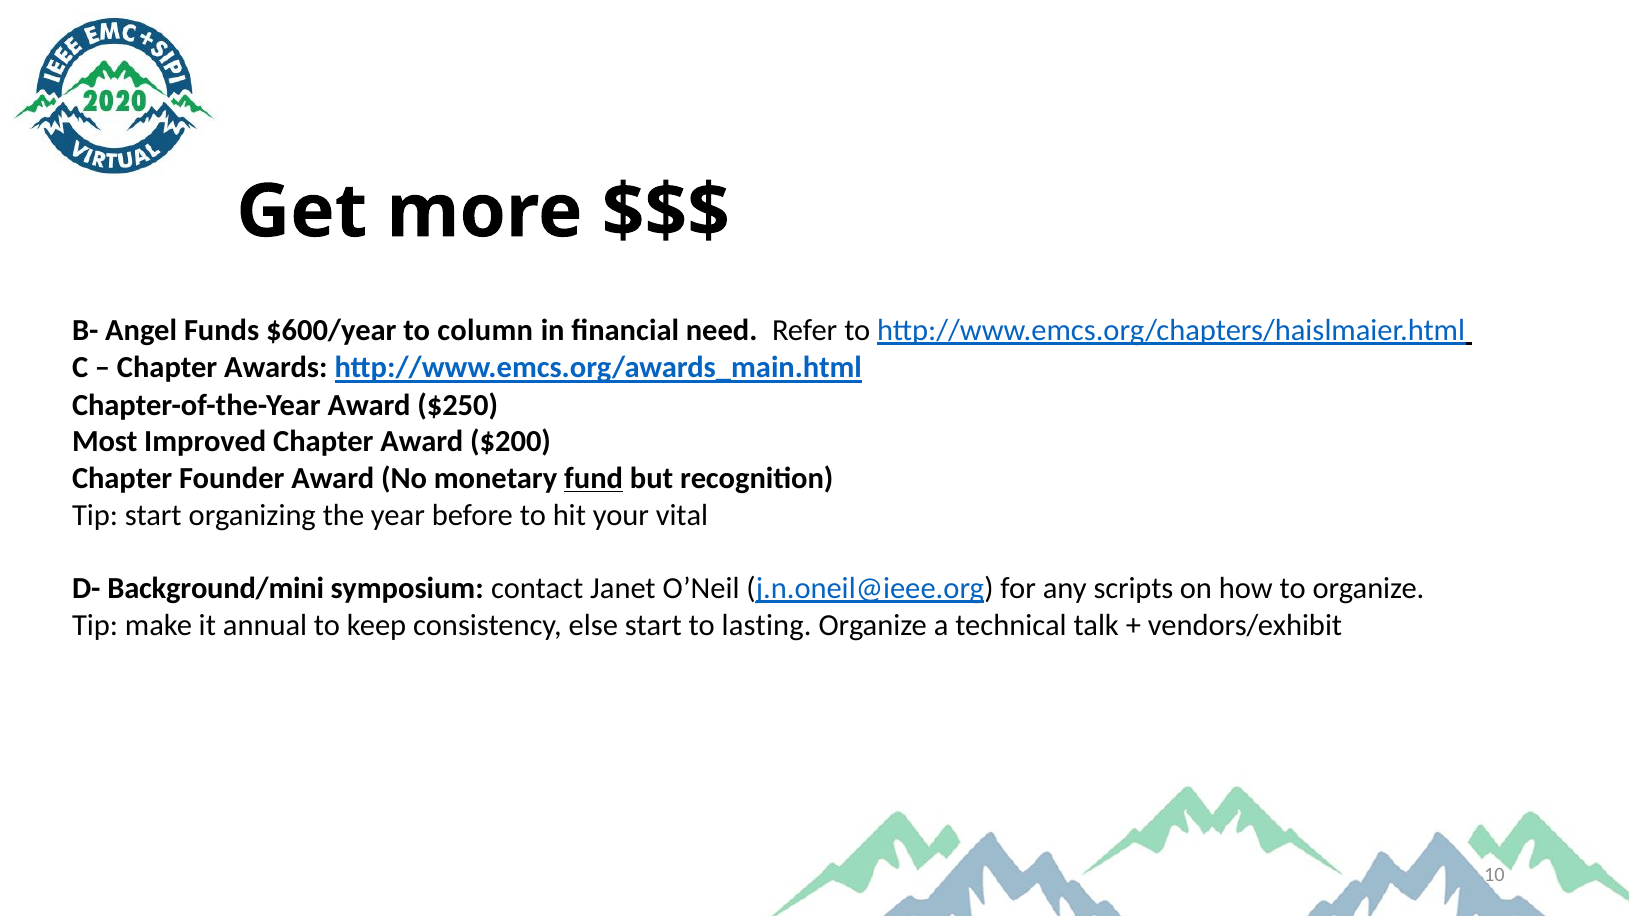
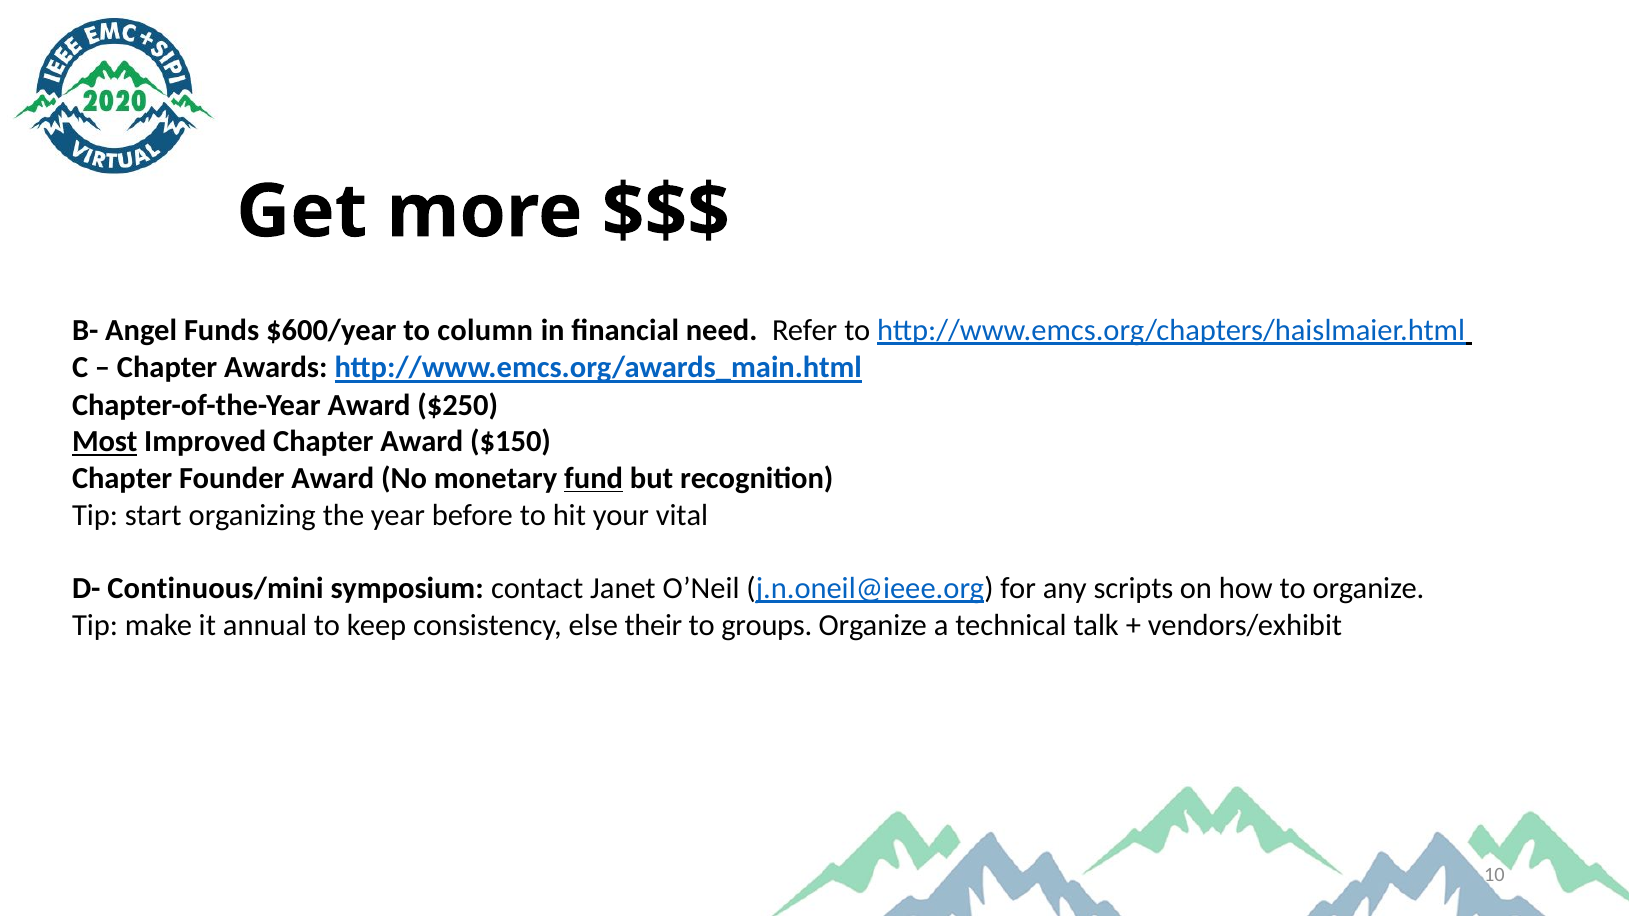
Most underline: none -> present (105, 442)
$200: $200 -> $150 (511, 442)
Background/mini: Background/mini -> Continuous/mini (216, 589)
else start: start -> their (653, 626)
lasting: lasting -> groups (767, 626)
